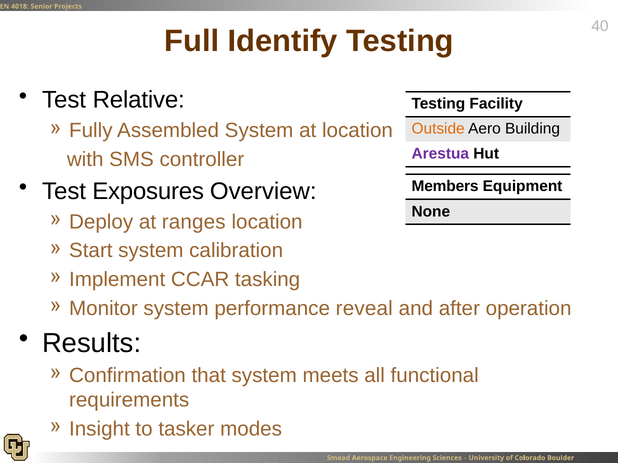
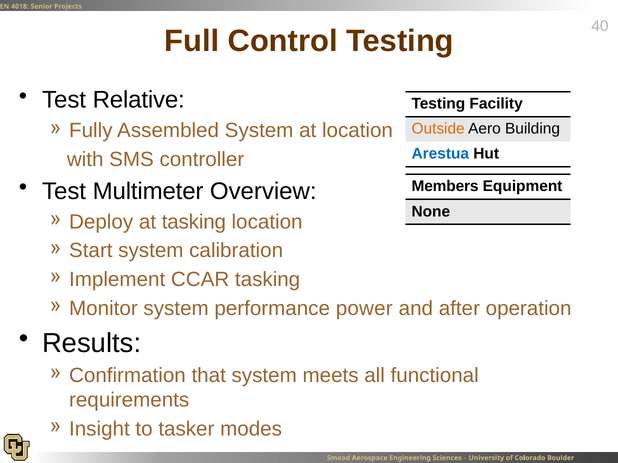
Identify: Identify -> Control (283, 41)
Arestua colour: purple -> blue (440, 154)
Exposures: Exposures -> Multimeter (148, 191)
at ranges: ranges -> tasking (194, 222)
reveal: reveal -> power (364, 309)
